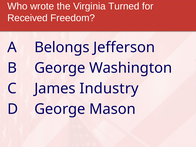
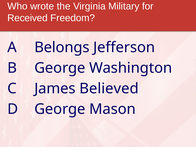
Turned: Turned -> Military (124, 6)
Industry: Industry -> Believed (109, 89)
